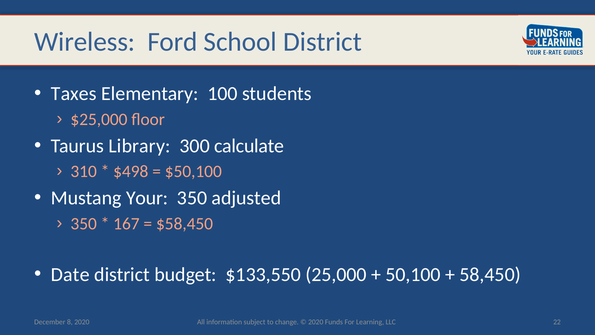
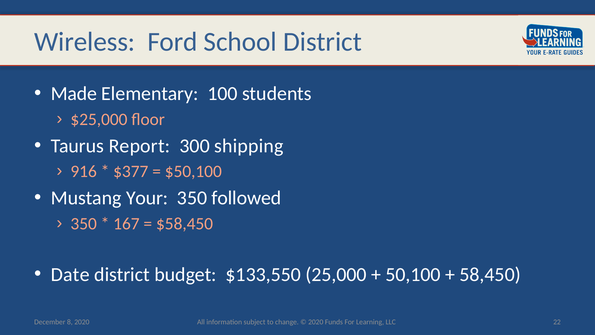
Taxes: Taxes -> Made (74, 94)
Library: Library -> Report (139, 146)
calculate: calculate -> shipping (249, 146)
310: 310 -> 916 (84, 171)
$498: $498 -> $377 (131, 171)
adjusted: adjusted -> followed (246, 198)
